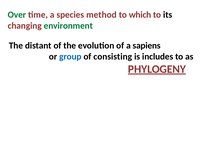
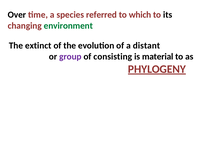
Over colour: green -> black (17, 15)
method: method -> referred (102, 15)
distant: distant -> extinct (38, 45)
sapiens: sapiens -> distant (147, 45)
group colour: blue -> purple (70, 56)
includes: includes -> material (158, 56)
